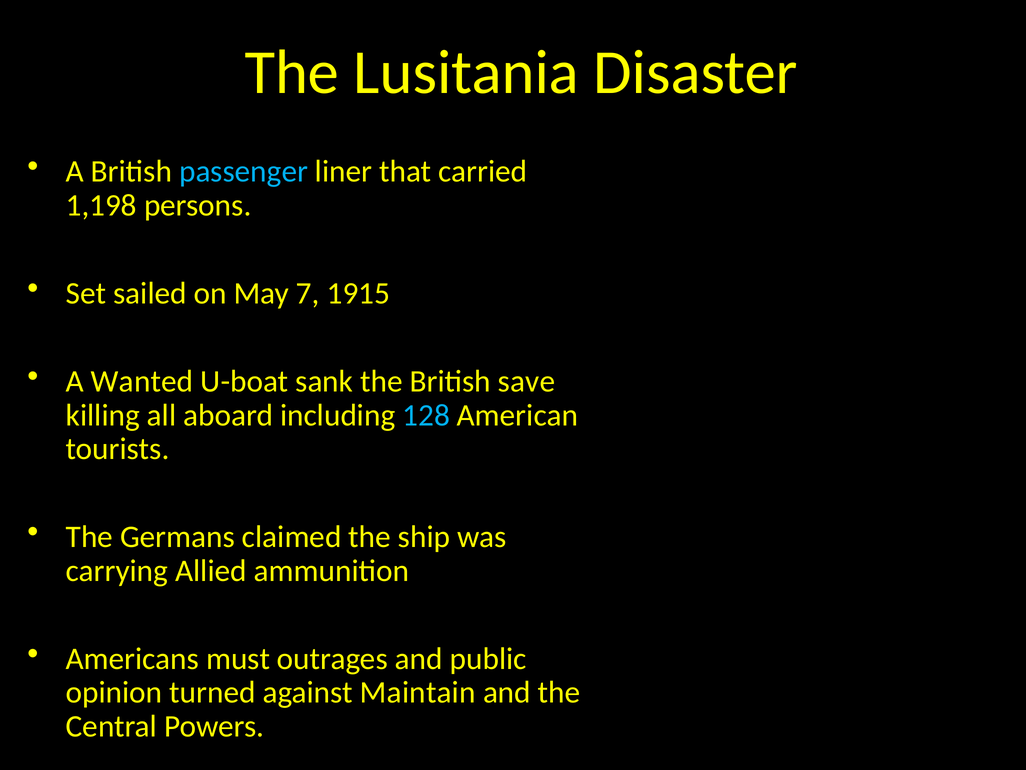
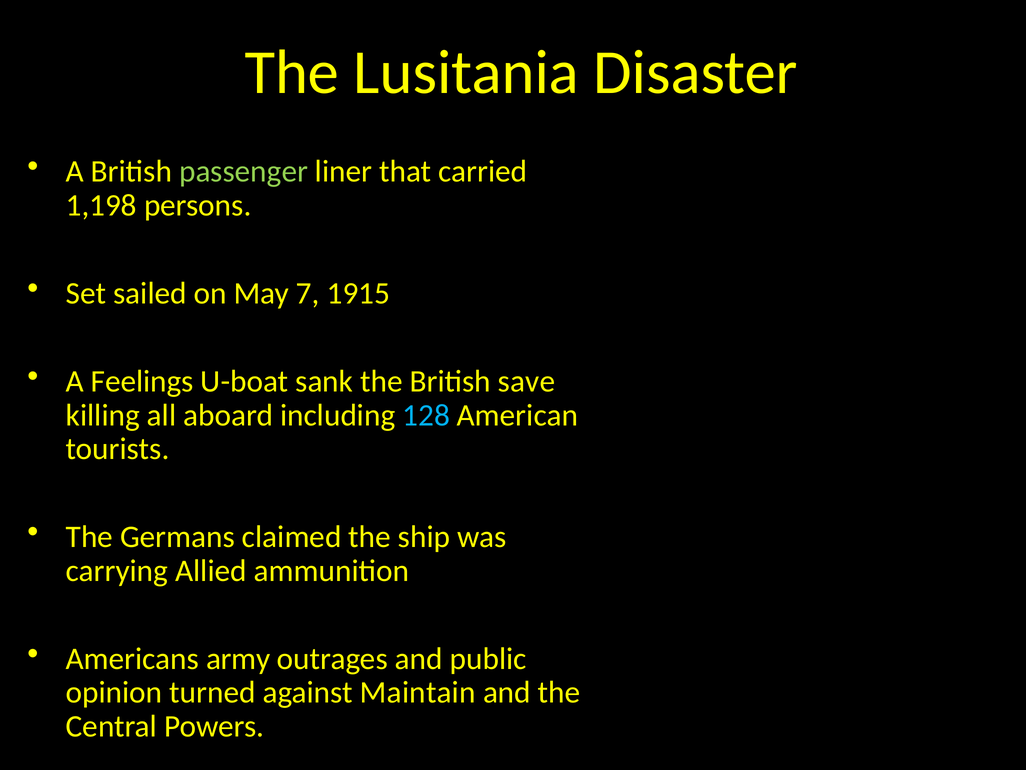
passenger colour: light blue -> light green (244, 171)
Wanted: Wanted -> Feelings (142, 381)
must: must -> army (238, 658)
